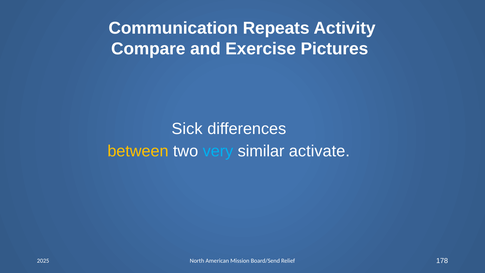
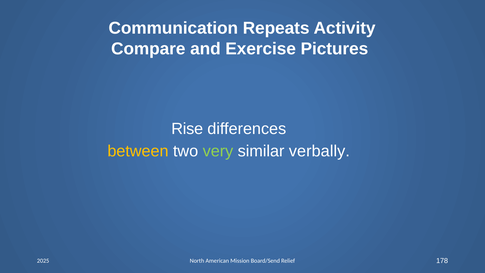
Sick: Sick -> Rise (187, 129)
very colour: light blue -> light green (218, 151)
activate: activate -> verbally (319, 151)
